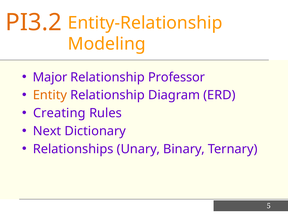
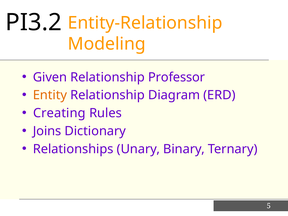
PI3.2 colour: orange -> black (34, 22)
Major: Major -> Given (50, 77)
Next: Next -> Joins (47, 131)
